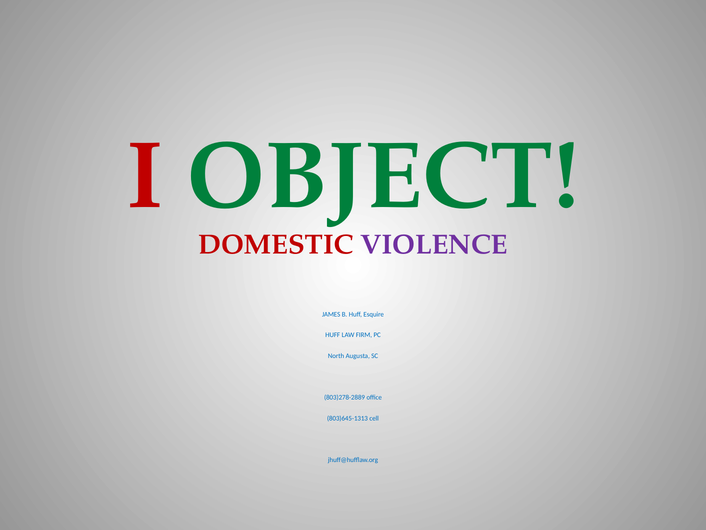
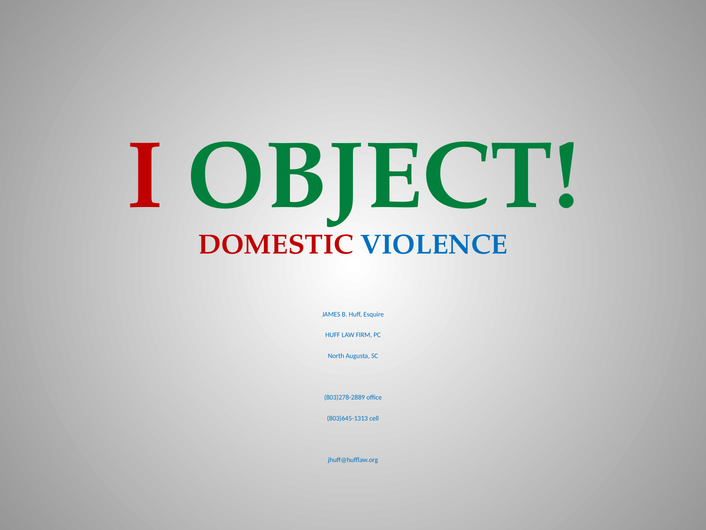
VIOLENCE colour: purple -> blue (434, 244)
